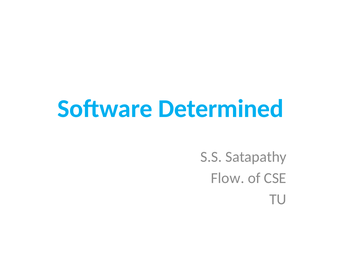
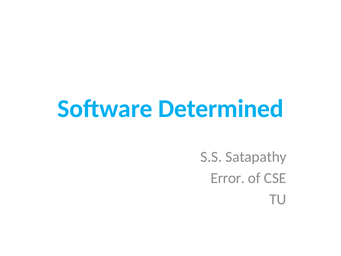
Flow: Flow -> Error (228, 178)
